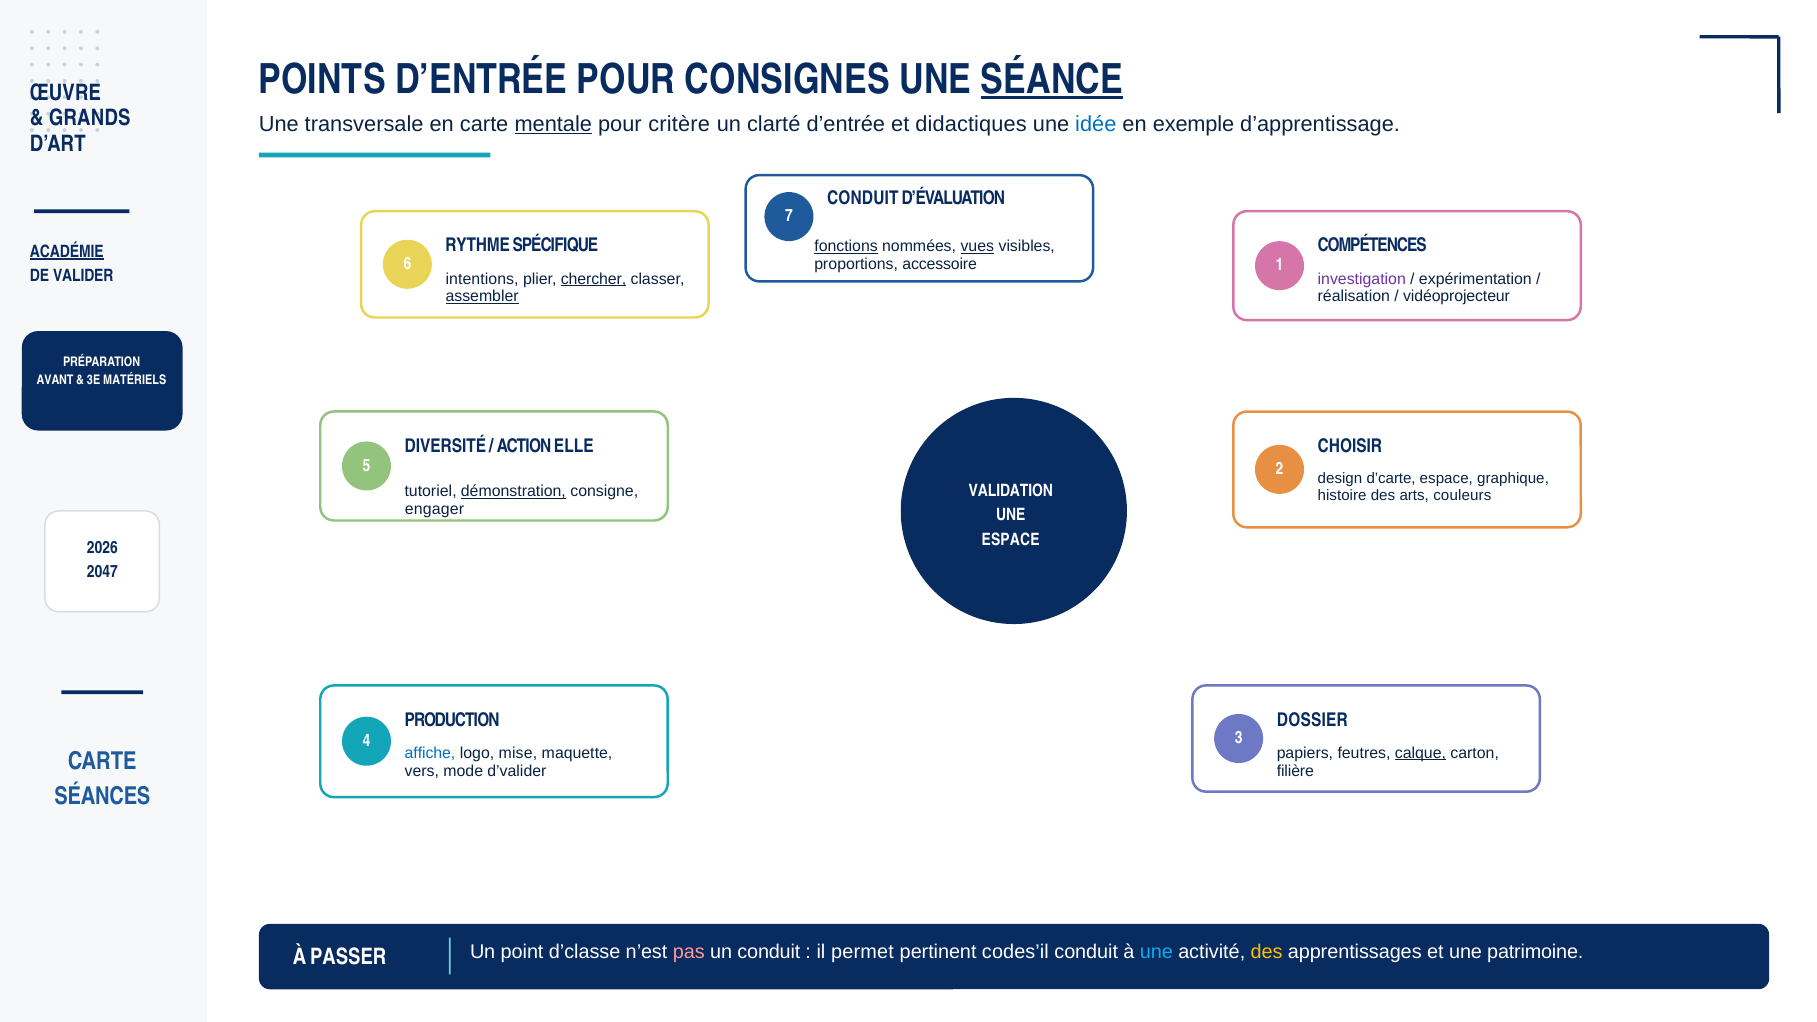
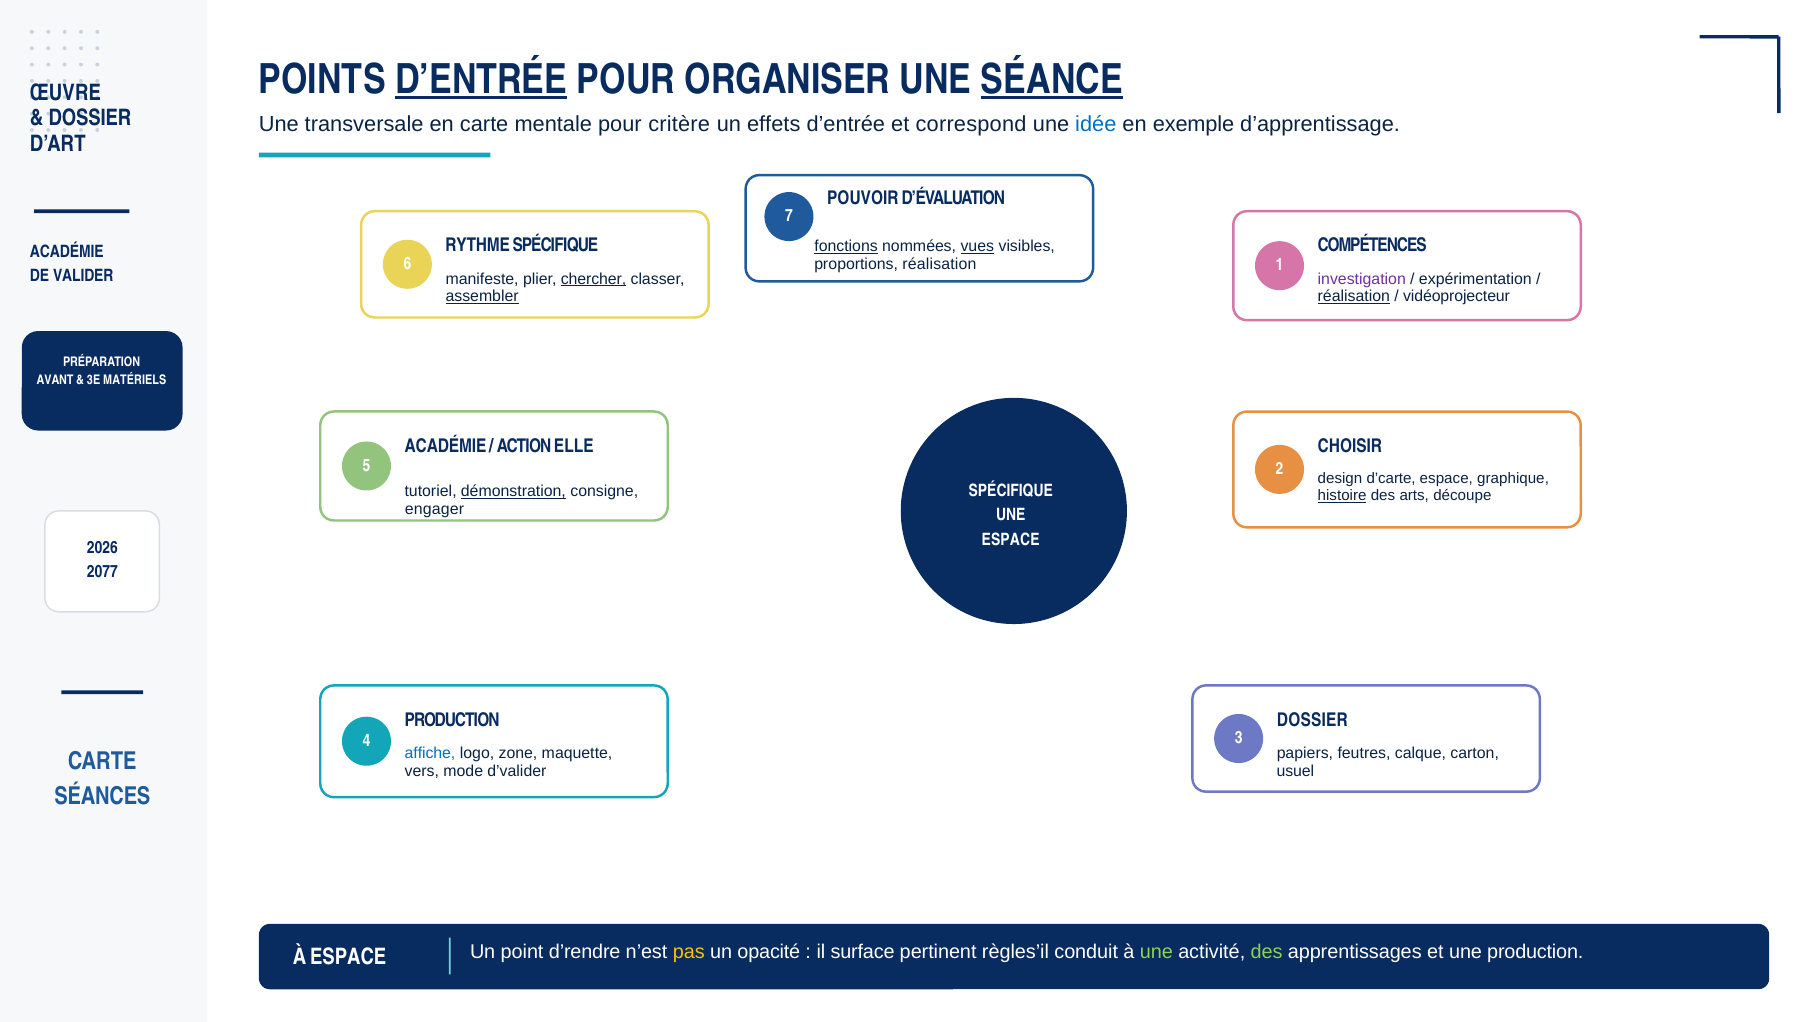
D’ENTRÉE underline: none -> present (481, 80)
CONSIGNES: CONSIGNES -> ORGANISER (788, 80)
GRANDS: GRANDS -> DOSSIER (90, 118)
mentale underline: present -> none (553, 124)
clarté: clarté -> effets (774, 124)
didactiques: didactiques -> correspond (971, 124)
CONDUIT: CONDUIT -> POUVOIR (863, 198)
ACADÉMIE underline: present -> none (67, 252)
proportions accessoire: accessoire -> réalisation (939, 264)
intentions: intentions -> manifeste (482, 279)
réalisation underline: none -> present (1354, 297)
DIVERSITÉ: DIVERSITÉ -> ACADÉMIE (446, 446)
VALIDATION: VALIDATION -> SPÉCIFIQUE (1011, 491)
histoire underline: none -> present (1342, 496)
couleurs: couleurs -> découpe (1462, 496)
2047: 2047 -> 2077 (102, 571)
mise: mise -> zone (518, 753)
calque underline: present -> none (1420, 753)
filière: filière -> usuel (1295, 771)
À PASSER: PASSER -> ESPACE (348, 957)
d’classe: d’classe -> d’rendre (585, 952)
pas colour: pink -> yellow (689, 952)
un conduit: conduit -> opacité (769, 952)
permet: permet -> surface (863, 952)
codes’il: codes’il -> règles’il (1015, 952)
une colour: light blue -> light green (1156, 952)
des colour: yellow -> light green (1267, 952)
une patrimoine: patrimoine -> production (1535, 952)
